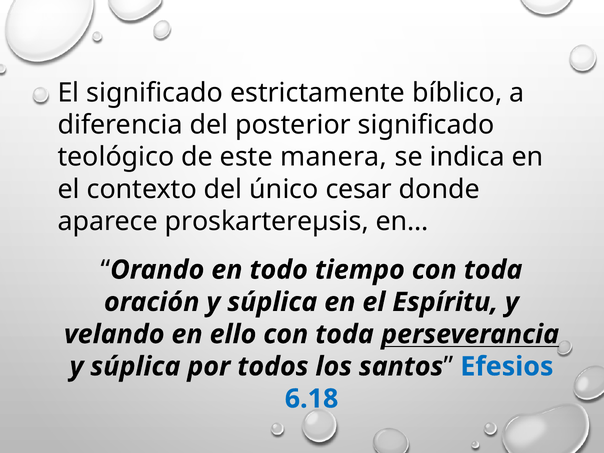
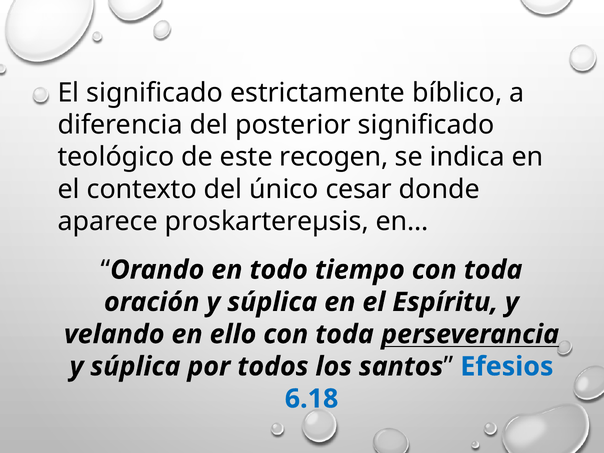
manera: manera -> recogen (334, 157)
